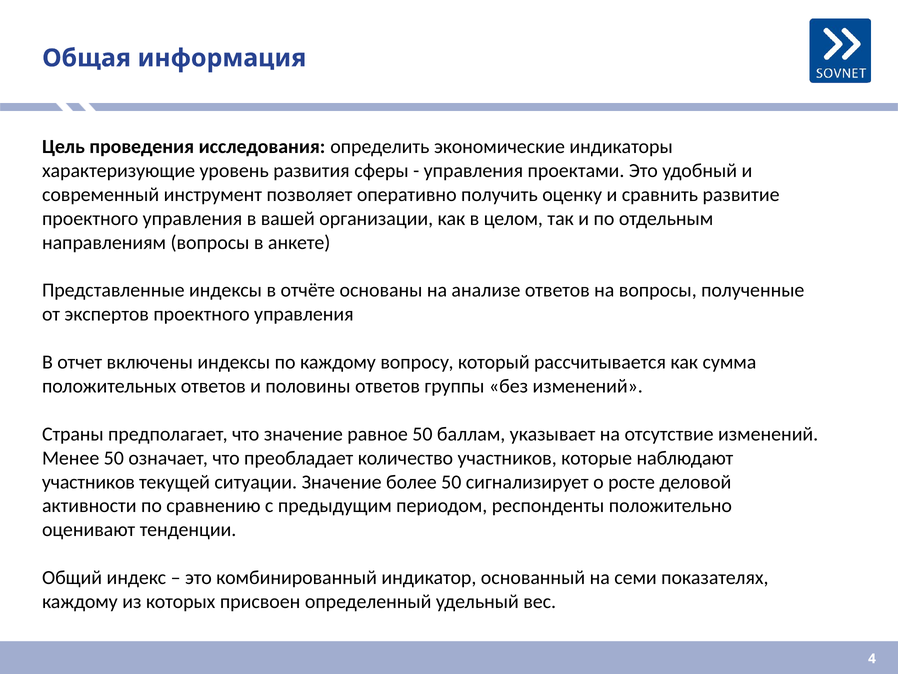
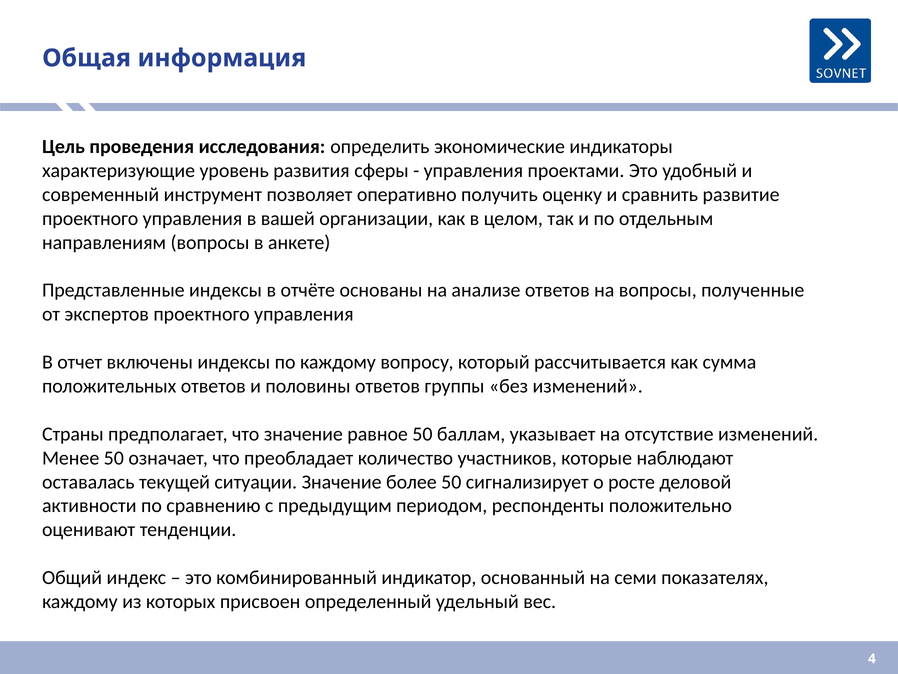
участников: участников -> оставалась (88, 482)
